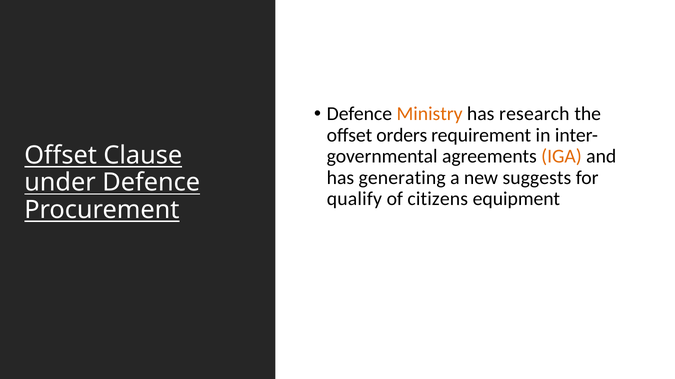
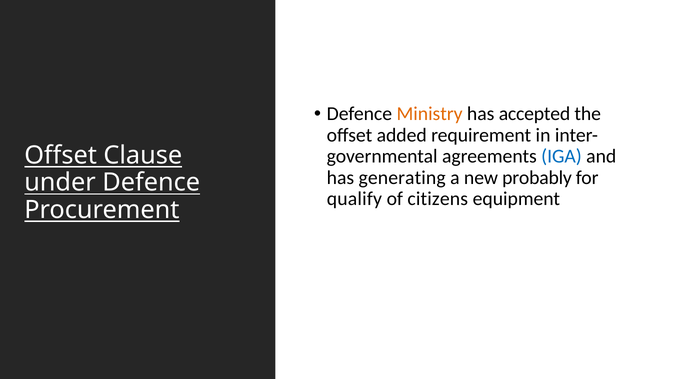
research: research -> accepted (535, 114)
orders: orders -> added (402, 135)
IGA colour: orange -> blue (562, 157)
suggests: suggests -> probably (537, 178)
